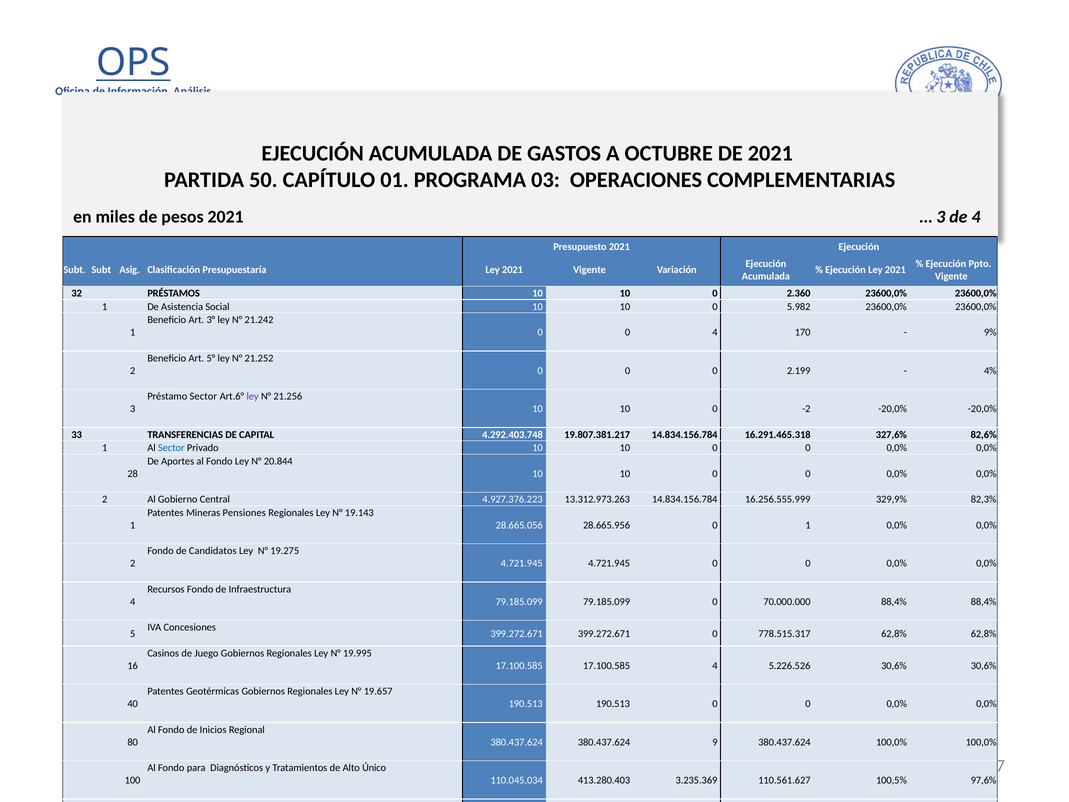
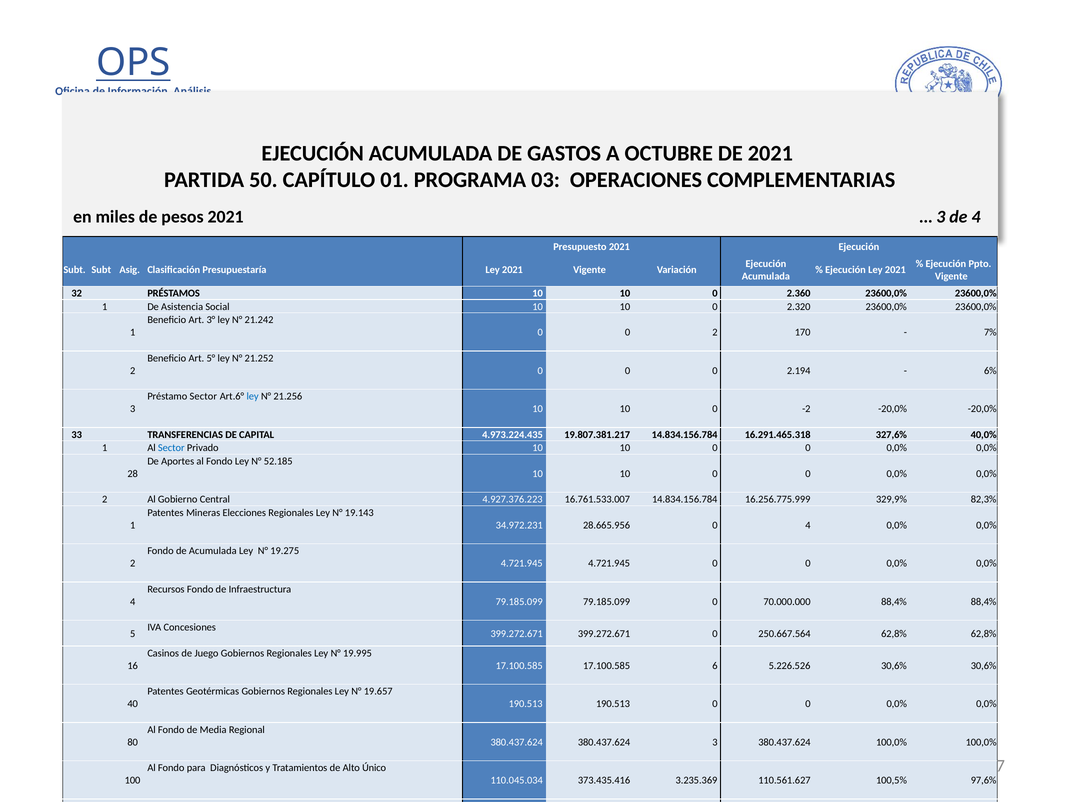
5.982: 5.982 -> 2.320 (799, 307)
0 4: 4 -> 2 (715, 332)
9%: 9% -> 7% (990, 332)
2.199: 2.199 -> 2.194 (799, 370)
4%: 4% -> 6% (990, 370)
ley colour: purple -> blue (253, 396)
4.292.403.748: 4.292.403.748 -> 4.973.224.435 (512, 434)
82,6%: 82,6% -> 40,0% (984, 434)
20.844: 20.844 -> 52.185 (278, 461)
13.312.973.263: 13.312.973.263 -> 16.761.533.007 (597, 499)
16.256.555.999: 16.256.555.999 -> 16.256.775.999 (778, 499)
Pensiones: Pensiones -> Elecciones (244, 513)
28.665.056: 28.665.056 -> 34.972.231 (519, 525)
0 1: 1 -> 4 (808, 525)
de Candidatos: Candidatos -> Acumulada (213, 551)
778.515.317: 778.515.317 -> 250.667.564 (784, 633)
17.100.585 4: 4 -> 6 (715, 665)
Inicios: Inicios -> Media (213, 729)
380.437.624 9: 9 -> 3 (715, 742)
413.280.403: 413.280.403 -> 373.435.416 (604, 780)
